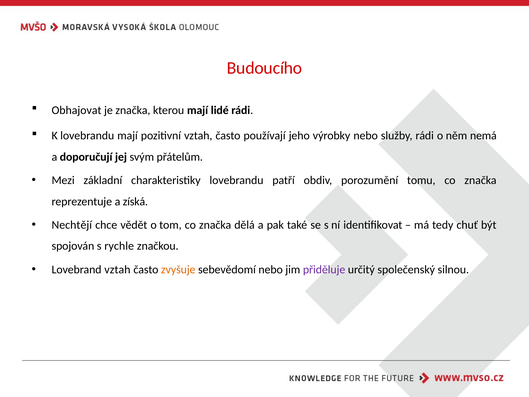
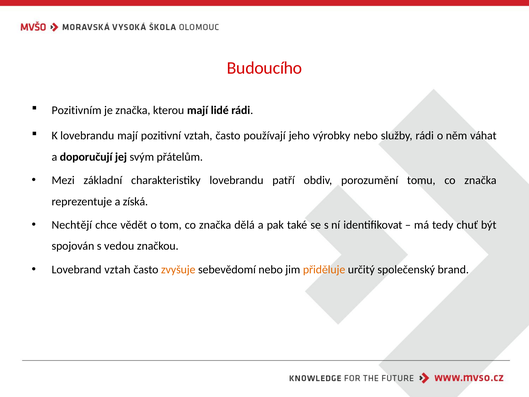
Obhajovat: Obhajovat -> Pozitivním (77, 110)
nemá: nemá -> váhat (483, 136)
rychle: rychle -> vedou (119, 246)
přiděluje colour: purple -> orange (324, 269)
silnou: silnou -> brand (453, 269)
